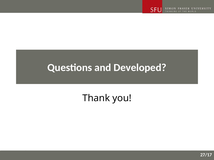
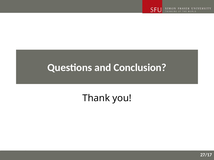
Developed: Developed -> Conclusion (140, 68)
